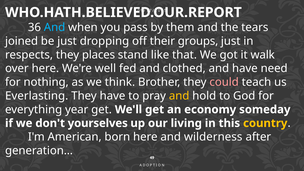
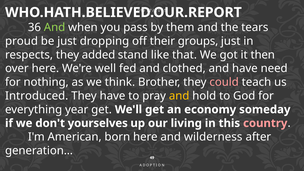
And colour: light blue -> light green (55, 27)
joined: joined -> proud (21, 41)
places: places -> added (99, 55)
walk: walk -> then (263, 55)
Everlasting: Everlasting -> Introduced (37, 96)
country colour: yellow -> pink (265, 123)
